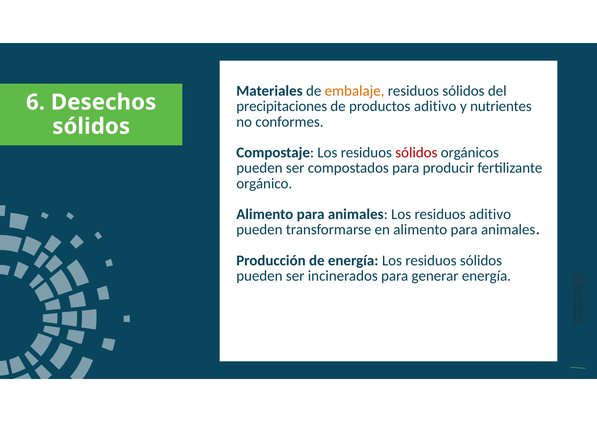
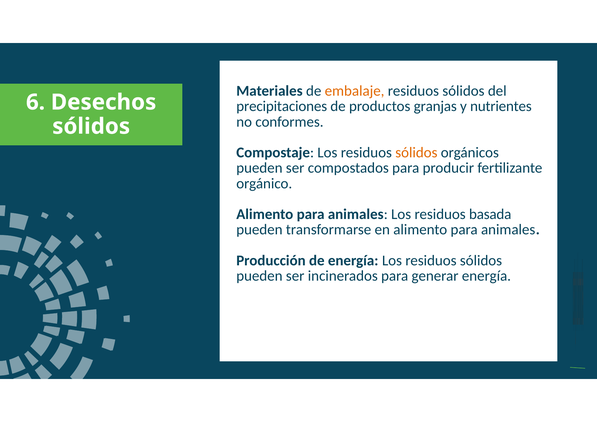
productos aditivo: aditivo -> granjas (435, 106)
sólidos colour: red -> orange (416, 153)
residuos aditivo: aditivo -> basada (490, 214)
